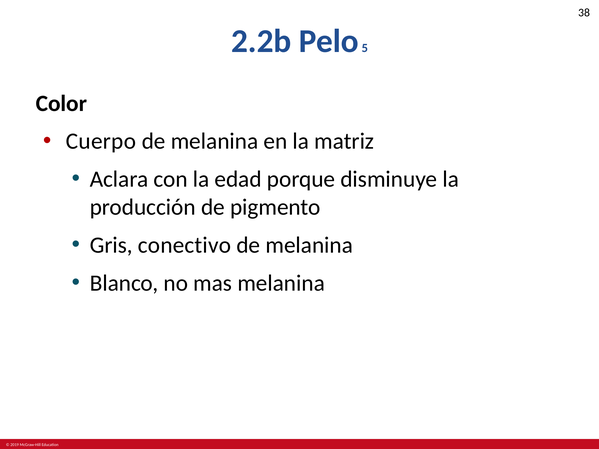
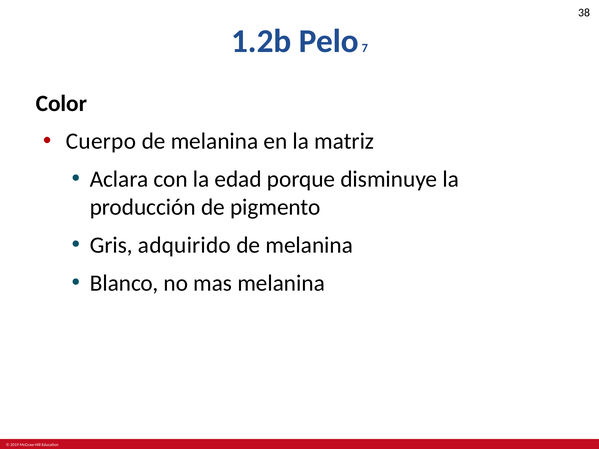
2.2b: 2.2b -> 1.2b (261, 41)
5: 5 -> 7 (365, 48)
conectivo: conectivo -> adquirido (184, 245)
